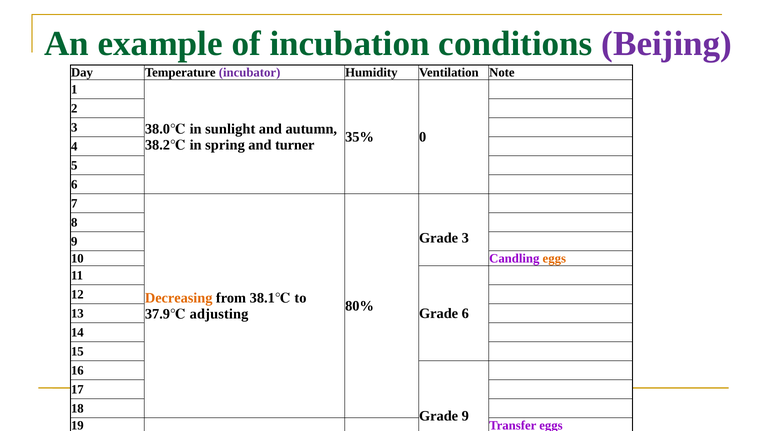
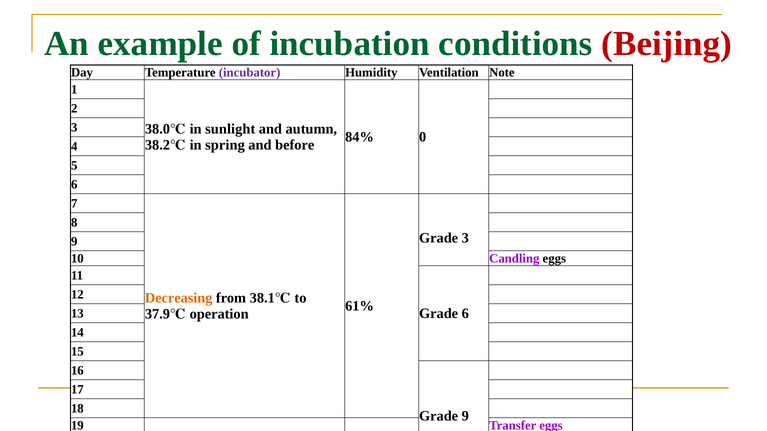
Beijing colour: purple -> red (667, 44)
35%: 35% -> 84% (360, 137)
turner: turner -> before (295, 145)
eggs colour: orange -> black (554, 259)
80%: 80% -> 61% (360, 306)
adjusting: adjusting -> operation (219, 314)
